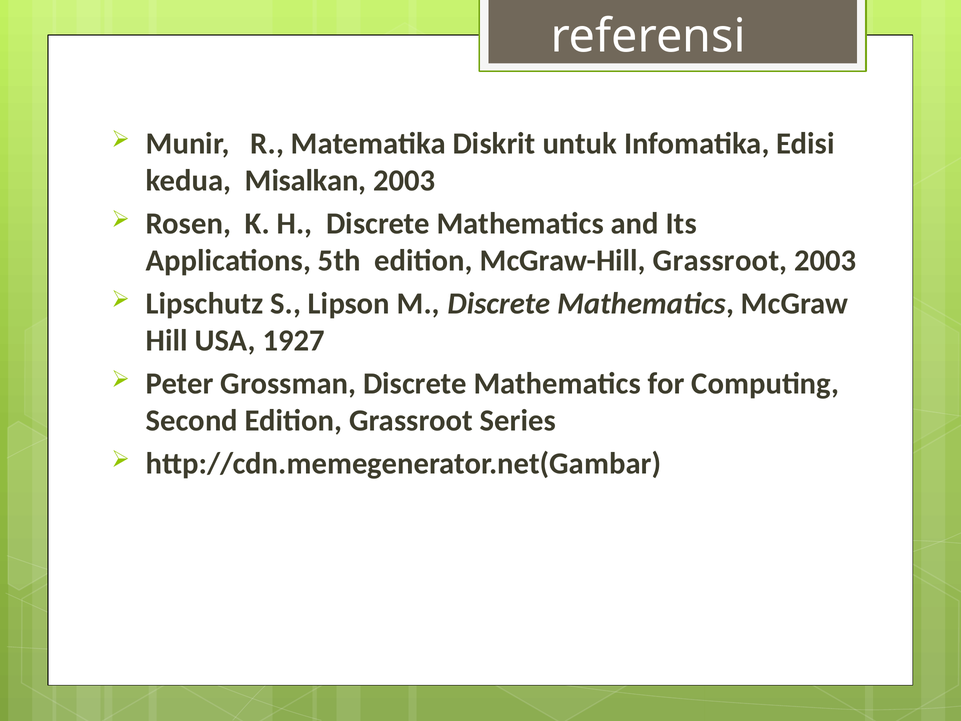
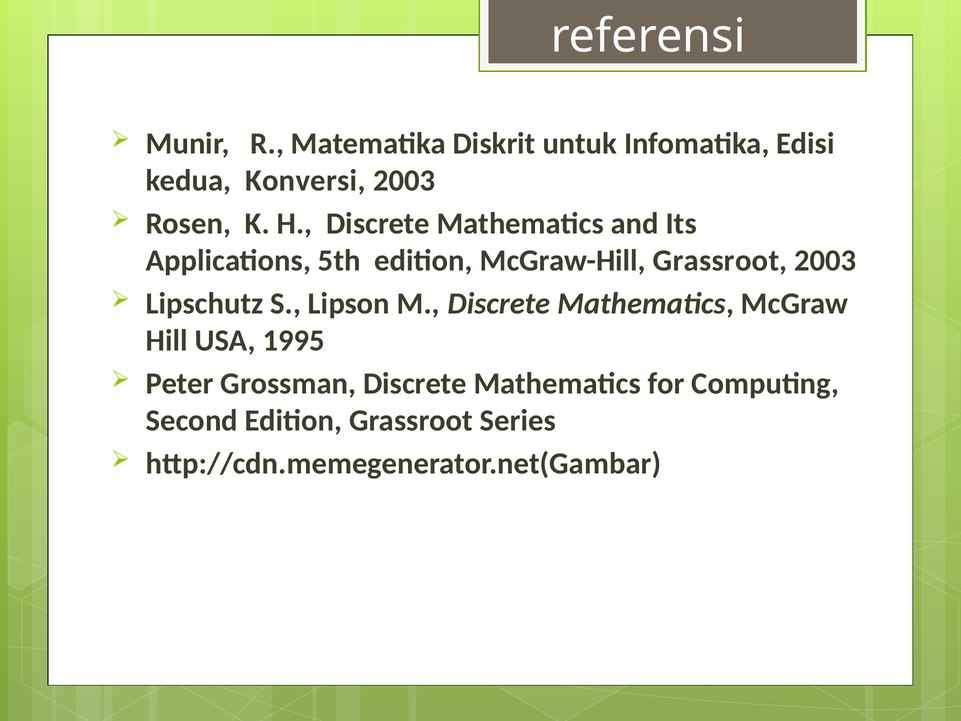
Misalkan: Misalkan -> Konversi (305, 180)
1927: 1927 -> 1995 (294, 340)
